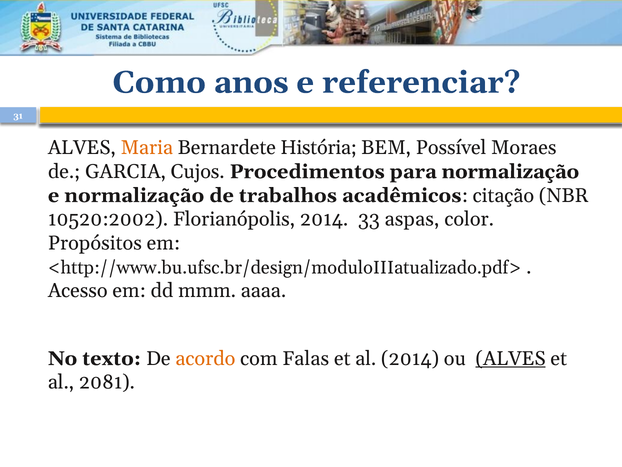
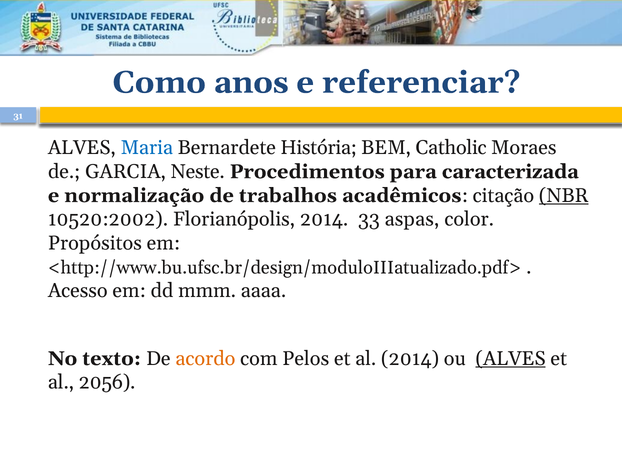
Maria colour: orange -> blue (147, 148)
Possível: Possível -> Catholic (451, 148)
Cujos: Cujos -> Neste (198, 171)
para normalização: normalização -> caracterizada (510, 171)
NBR underline: none -> present (564, 195)
Falas: Falas -> Pelos (306, 358)
2081: 2081 -> 2056 (107, 382)
